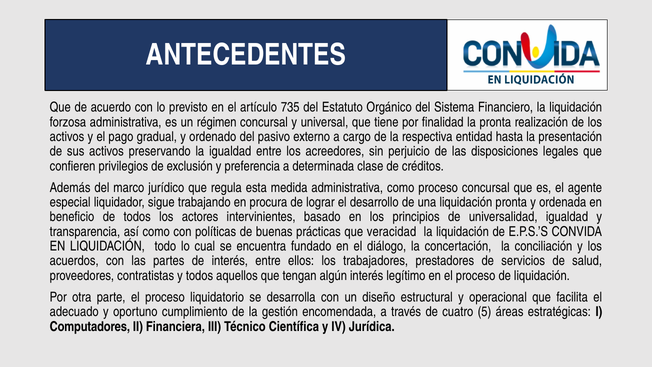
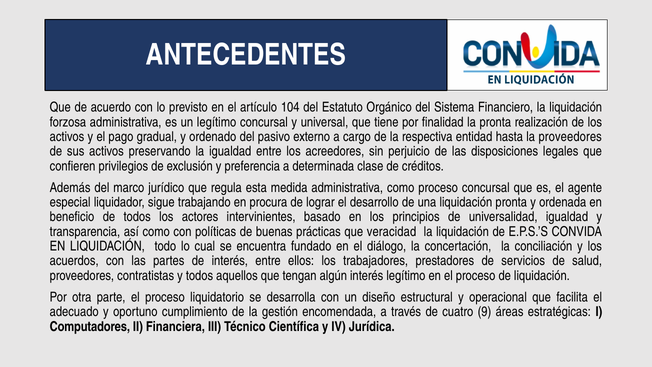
735: 735 -> 104 (290, 107)
un régimen: régimen -> legítimo (217, 122)
la presentación: presentación -> proveedores (570, 137)
5: 5 -> 9 (484, 312)
